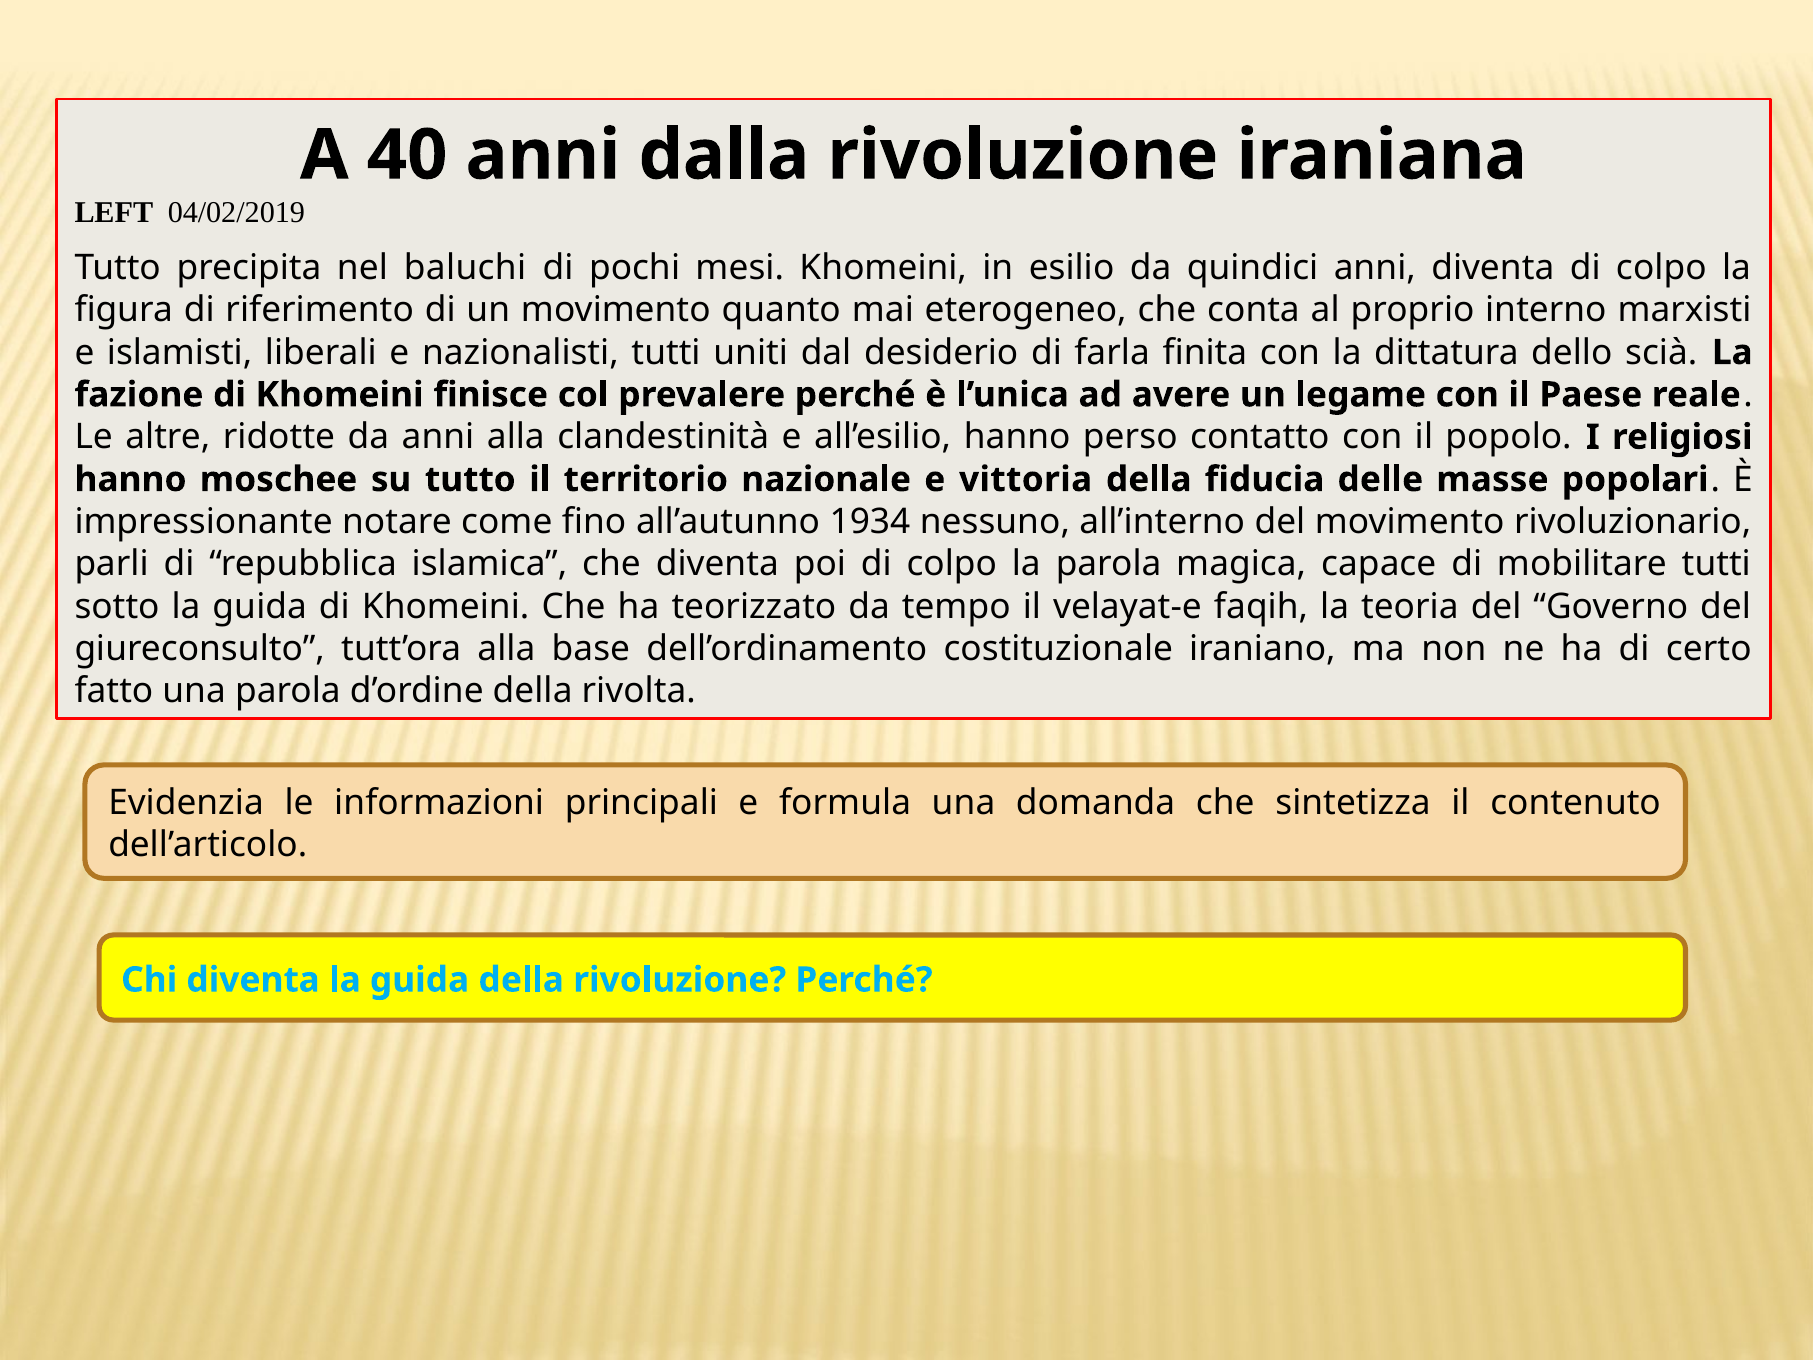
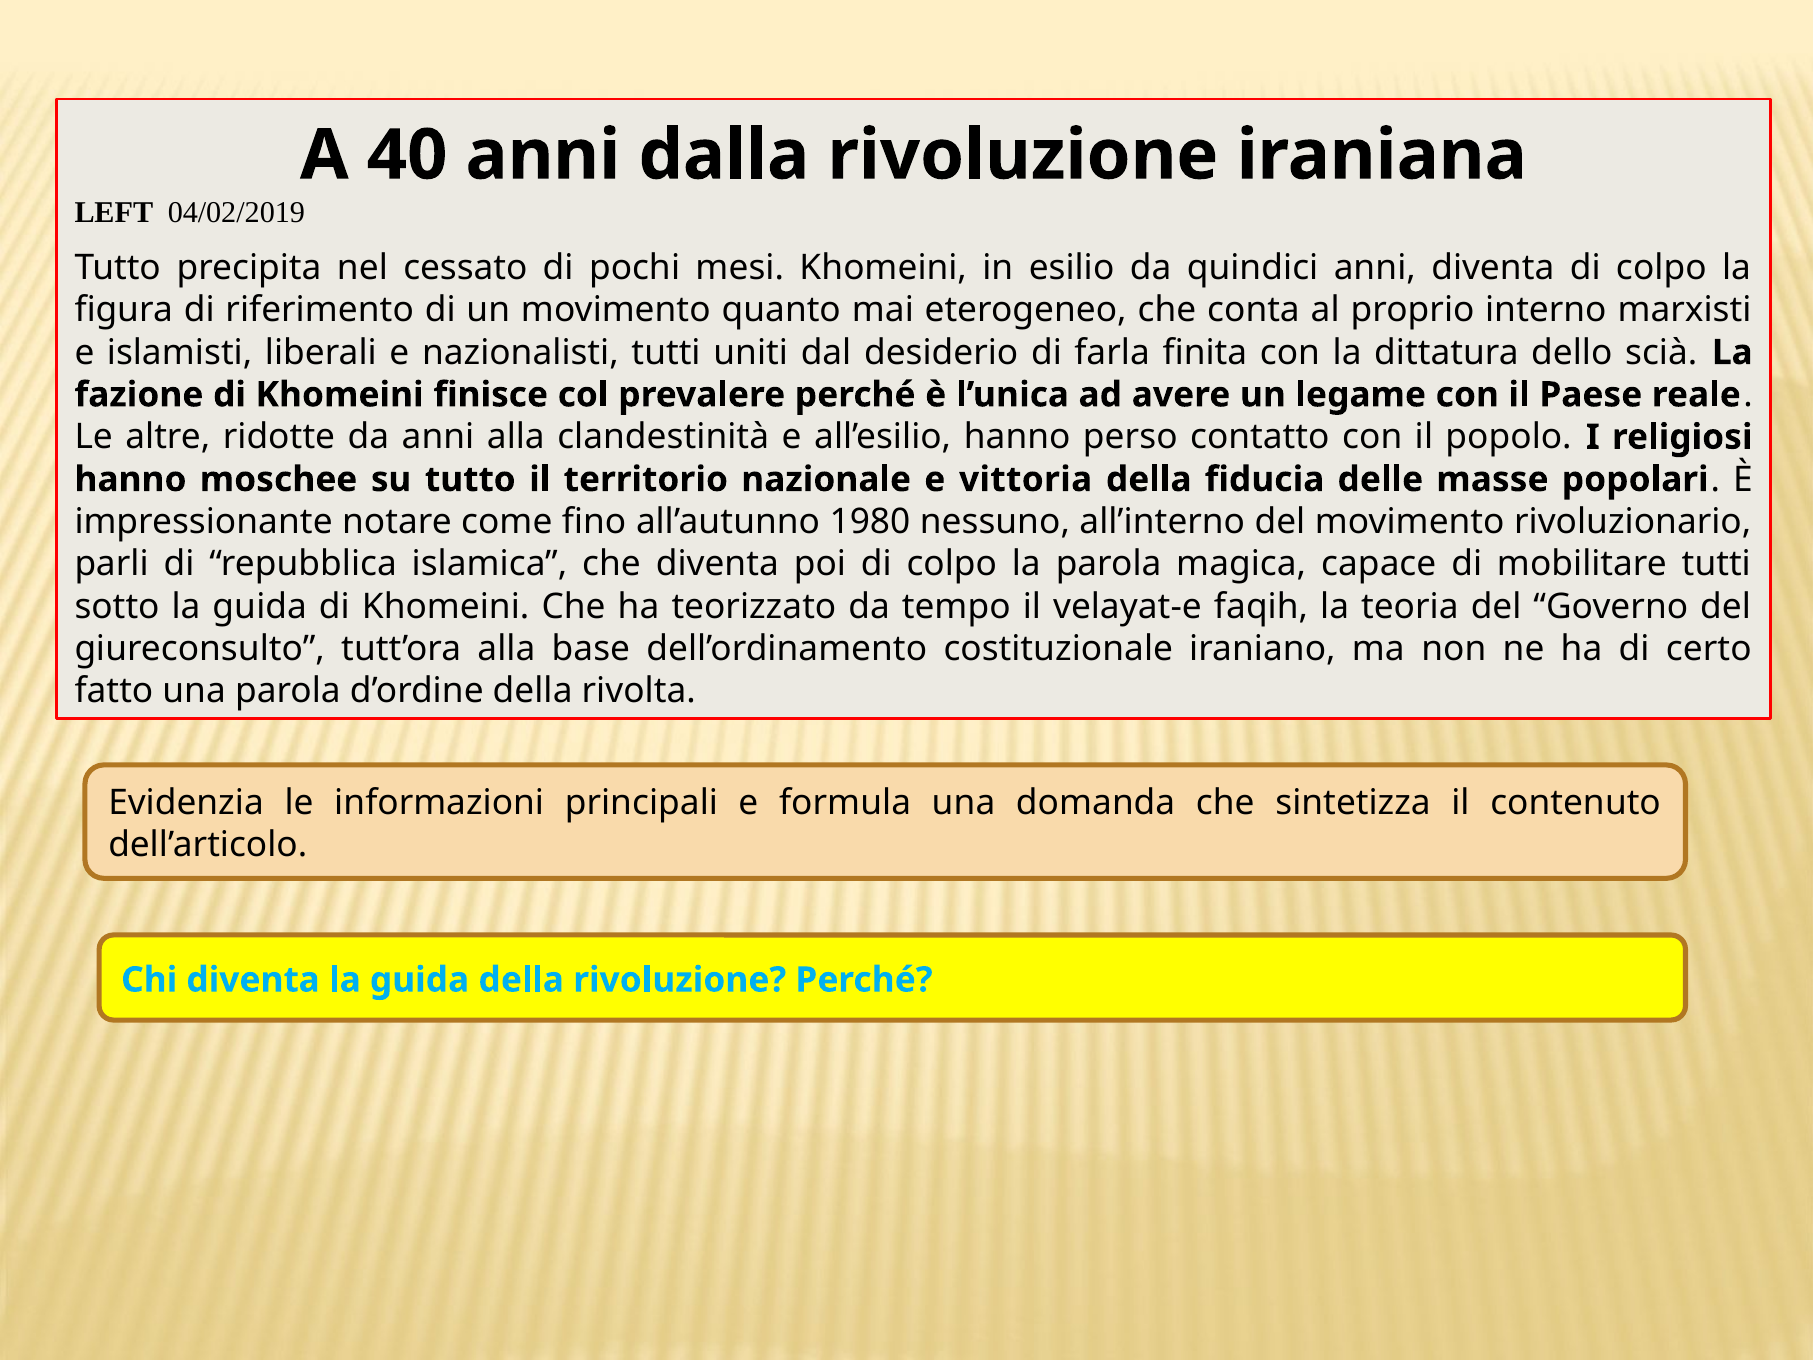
baluchi: baluchi -> cessato (465, 268)
1934: 1934 -> 1980 (870, 522)
